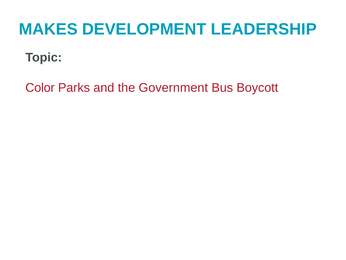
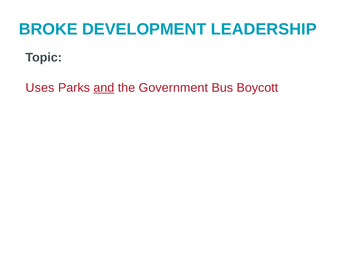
MAKES: MAKES -> BROKE (48, 29)
Color: Color -> Uses (40, 87)
and underline: none -> present (104, 87)
